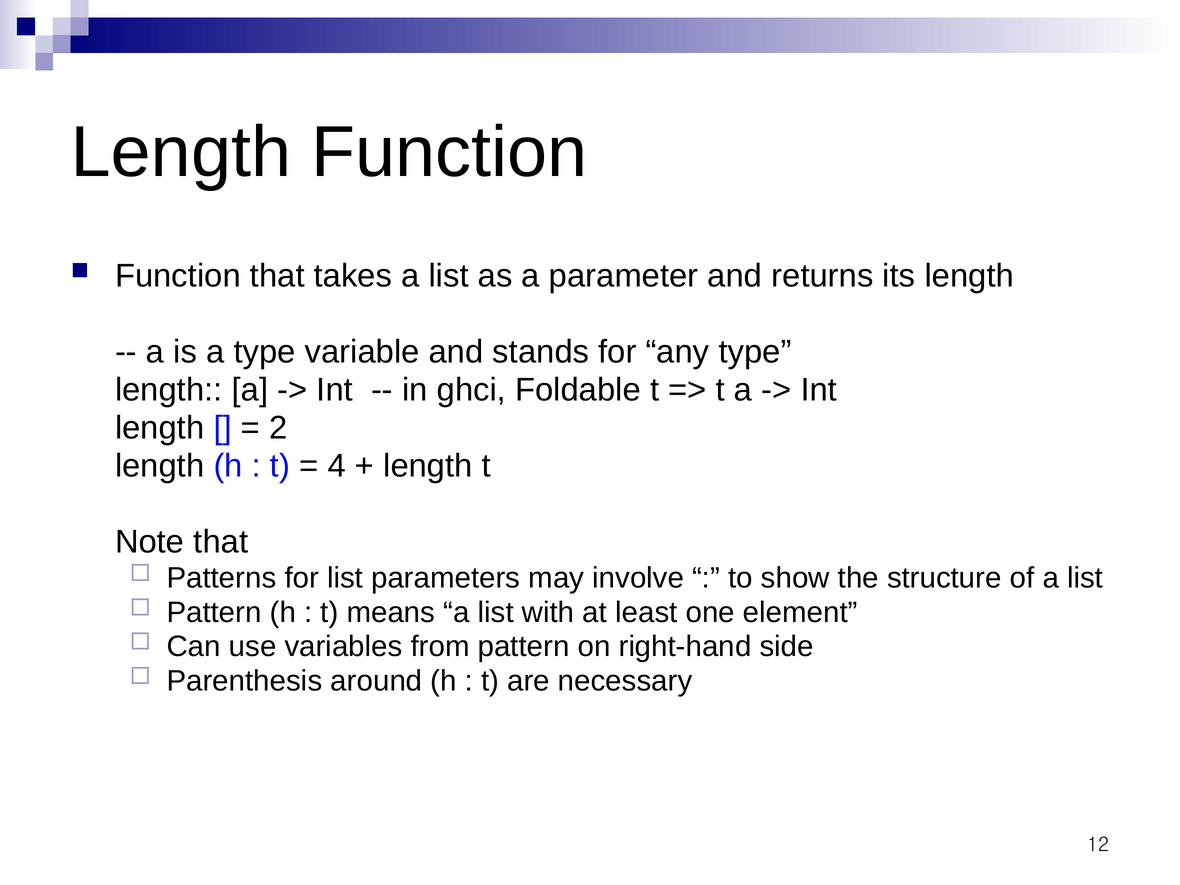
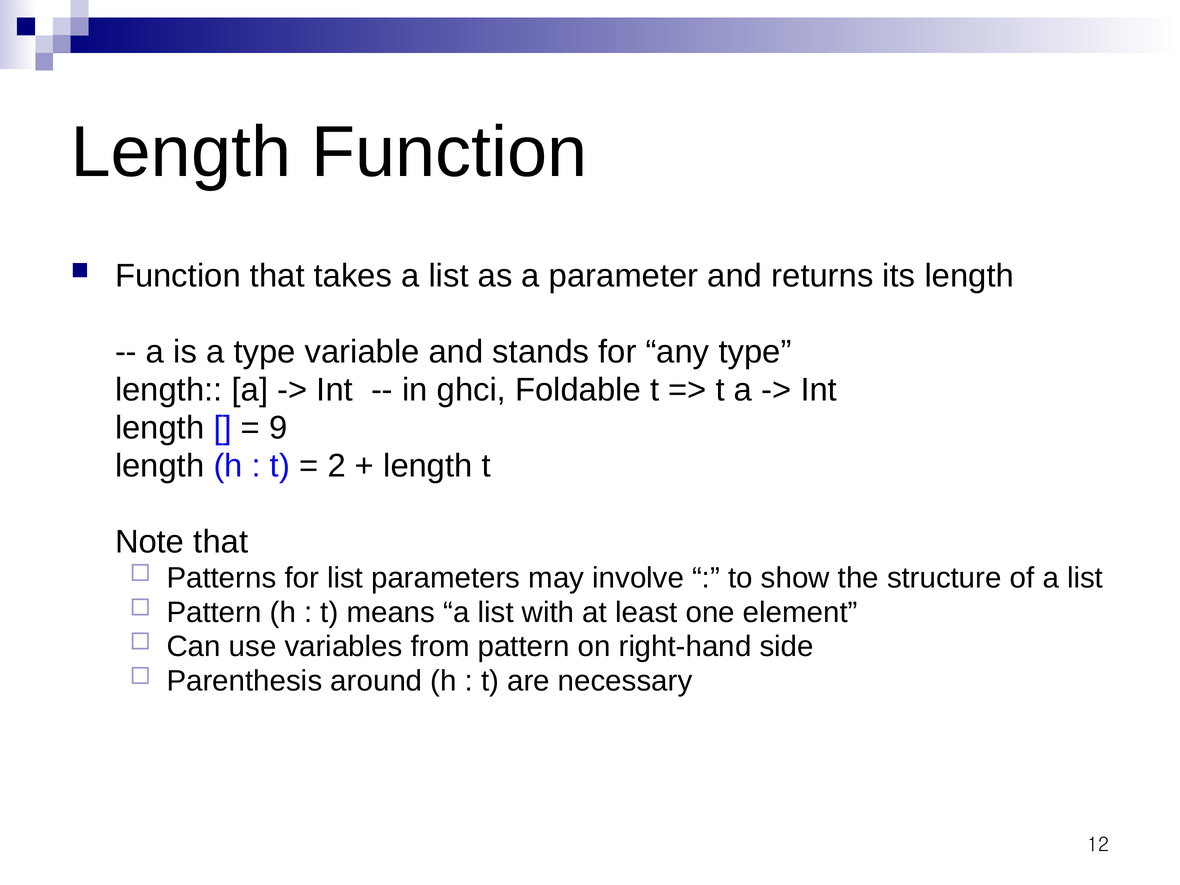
2: 2 -> 9 (278, 428)
4: 4 -> 2 (337, 466)
